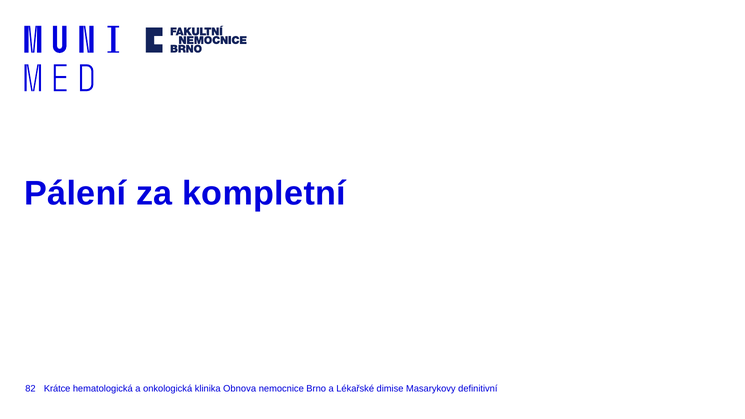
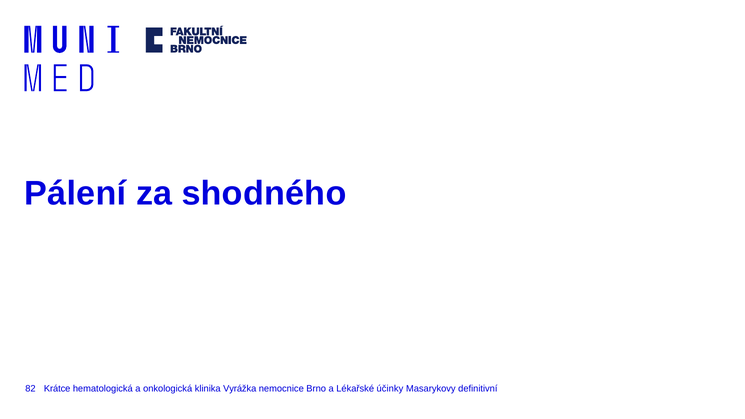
kompletní: kompletní -> shodného (264, 193)
Obnova: Obnova -> Vyrážka (240, 389)
dimise: dimise -> účinky (390, 389)
